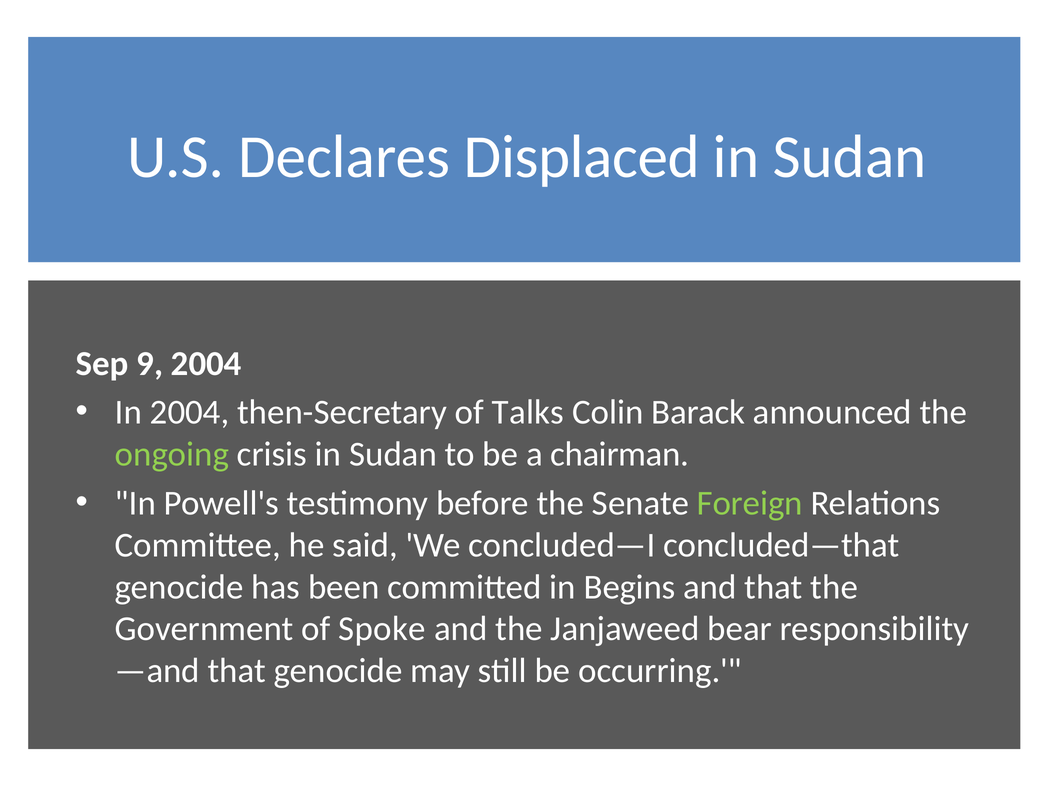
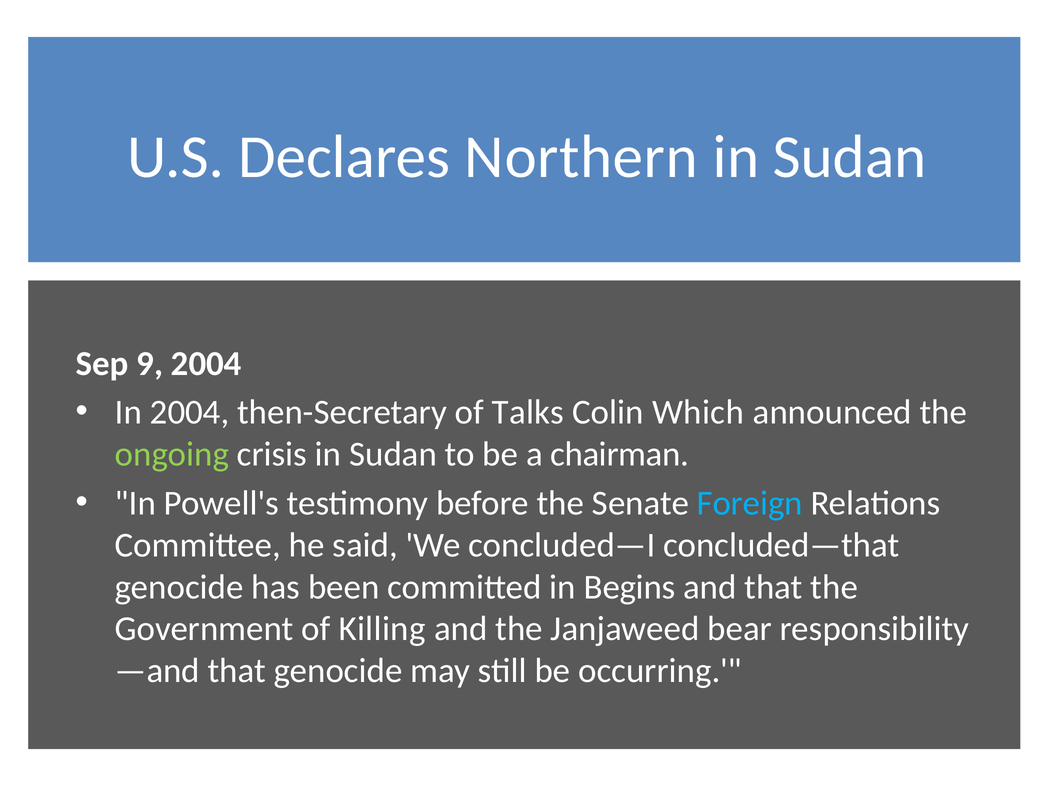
Displaced: Displaced -> Northern (581, 157)
Barack: Barack -> Which (698, 412)
Foreign colour: light green -> light blue (750, 503)
Spoke: Spoke -> Killing (382, 629)
